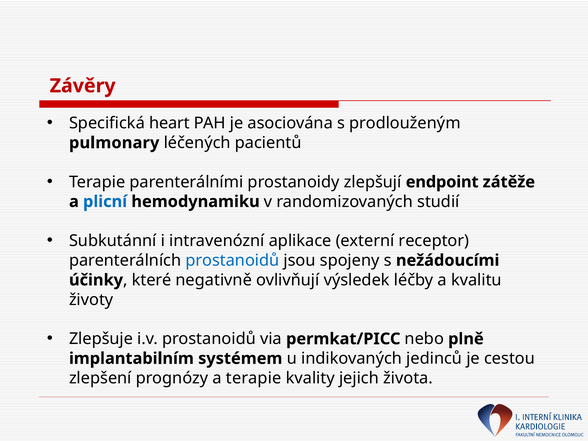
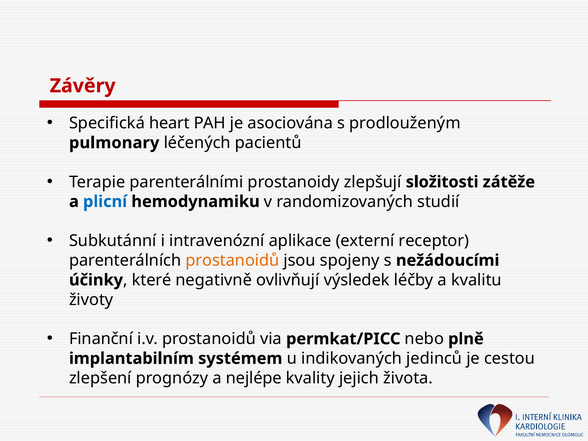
endpoint: endpoint -> složitosti (442, 182)
prostanoidů colour: blue -> orange (232, 260)
Zlepšuje: Zlepšuje -> Finanční (101, 339)
a terapie: terapie -> nejlépe (254, 378)
